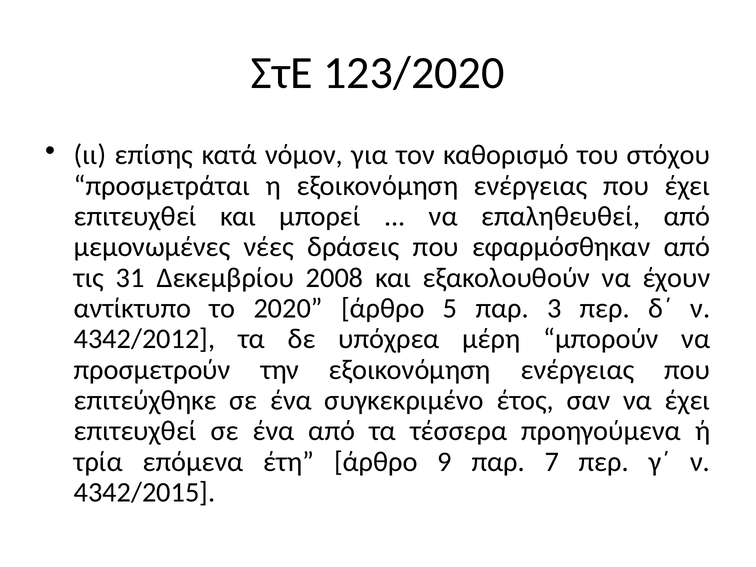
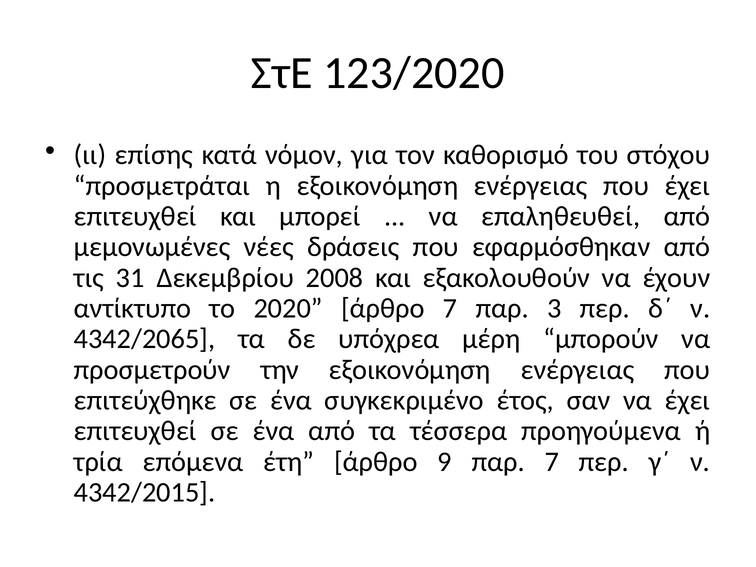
άρθρο 5: 5 -> 7 (450, 308)
4342/2012: 4342/2012 -> 4342/2065 (144, 339)
